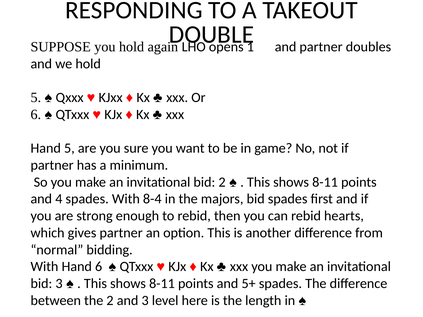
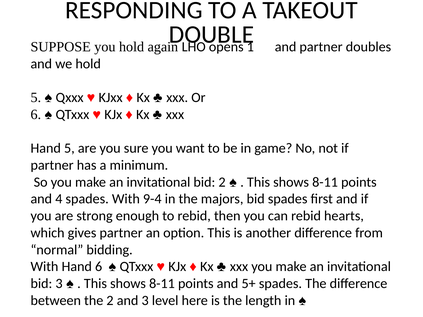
8-4: 8-4 -> 9-4 (152, 199)
